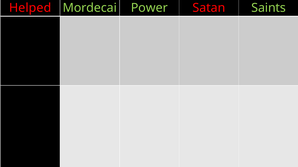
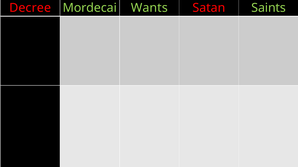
Helped: Helped -> Decree (30, 8)
Power: Power -> Wants (149, 8)
